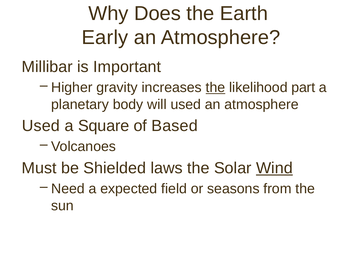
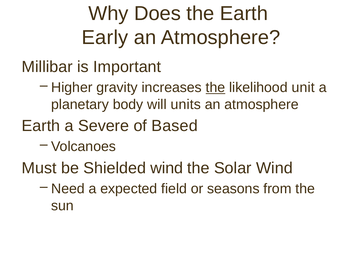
part: part -> unit (303, 88)
will used: used -> units (186, 105)
Used: Used -> Earth (41, 126)
Square: Square -> Severe (104, 126)
Shielded laws: laws -> wind (167, 168)
Wind underline: present -> none (274, 168)
